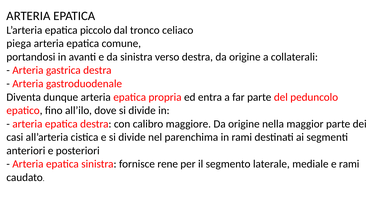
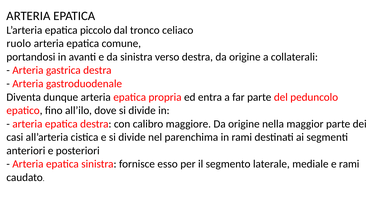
piega: piega -> ruolo (19, 44)
rene: rene -> esso (168, 164)
